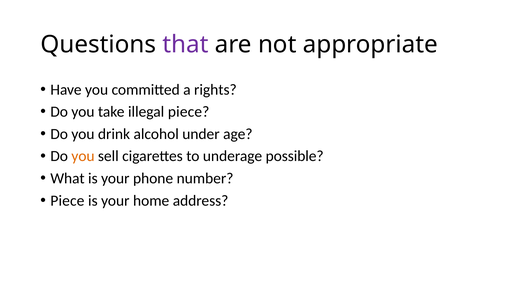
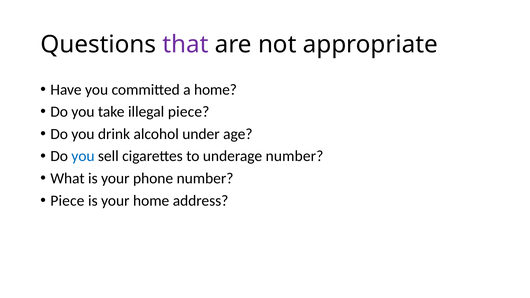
a rights: rights -> home (215, 90)
you colour: orange -> blue (83, 156)
underage possible: possible -> number (295, 156)
